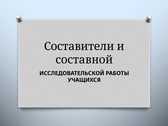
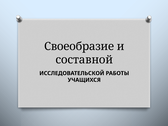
Составители: Составители -> Своеобразие (79, 46)
